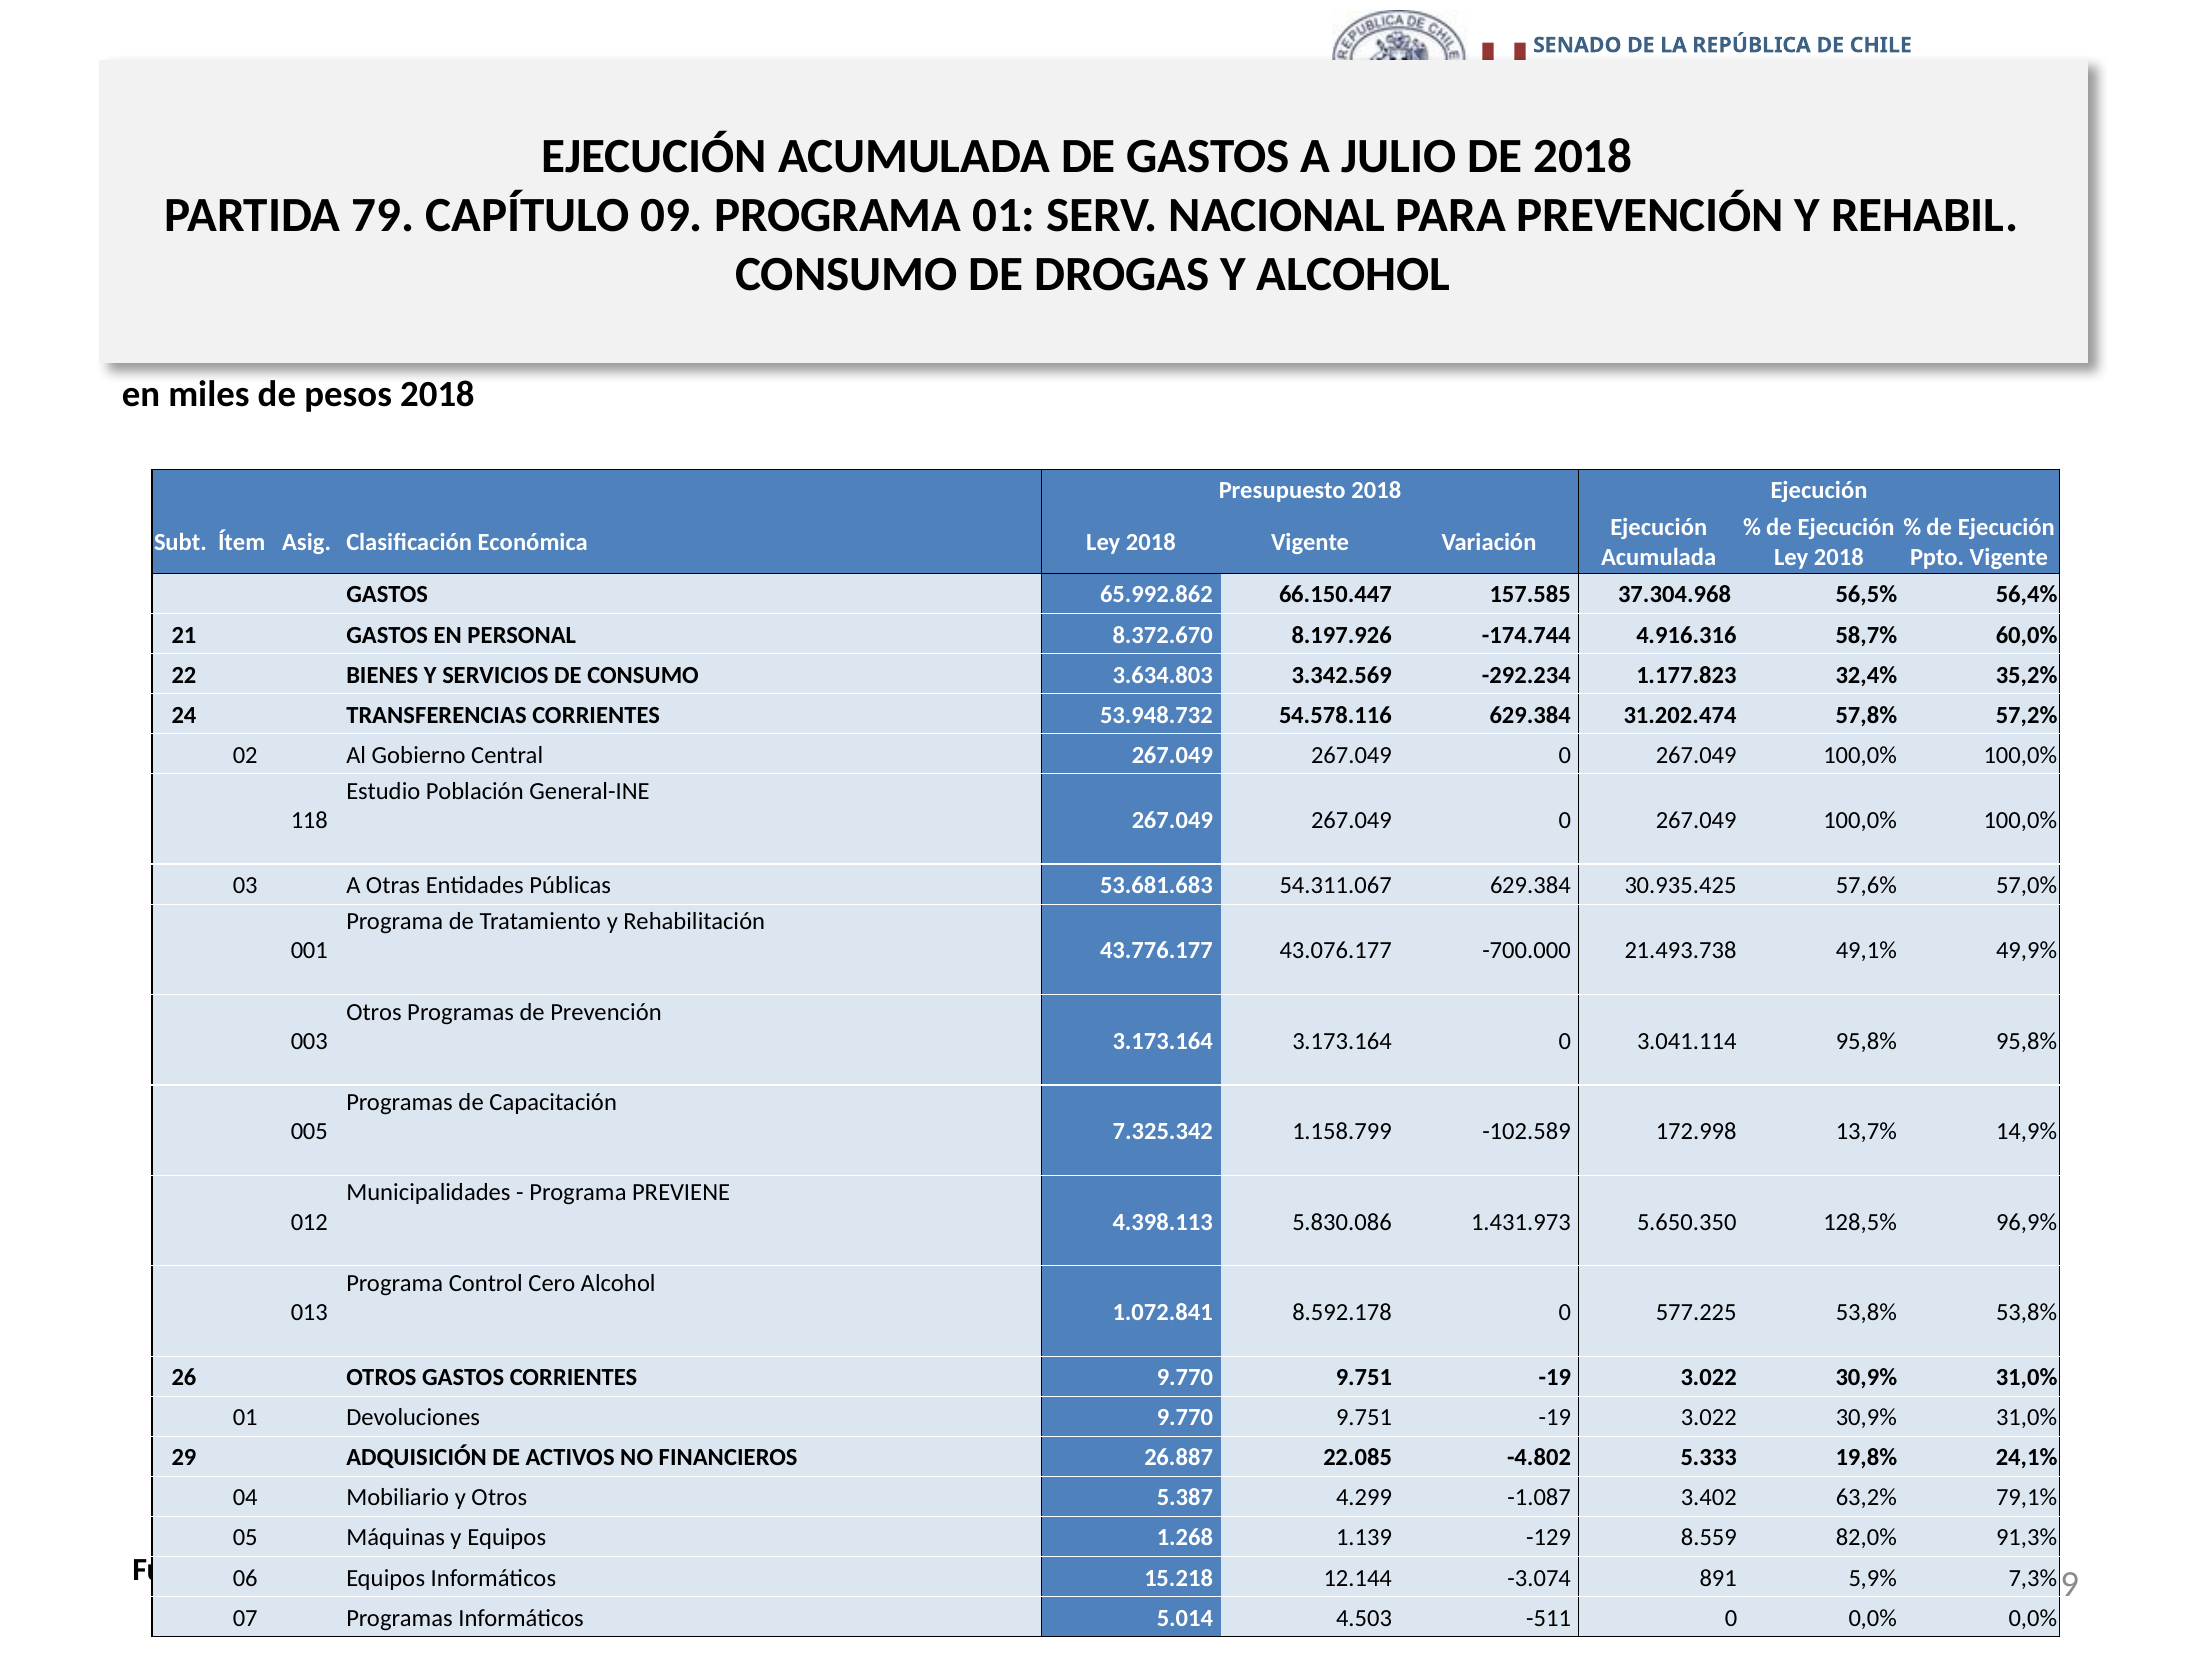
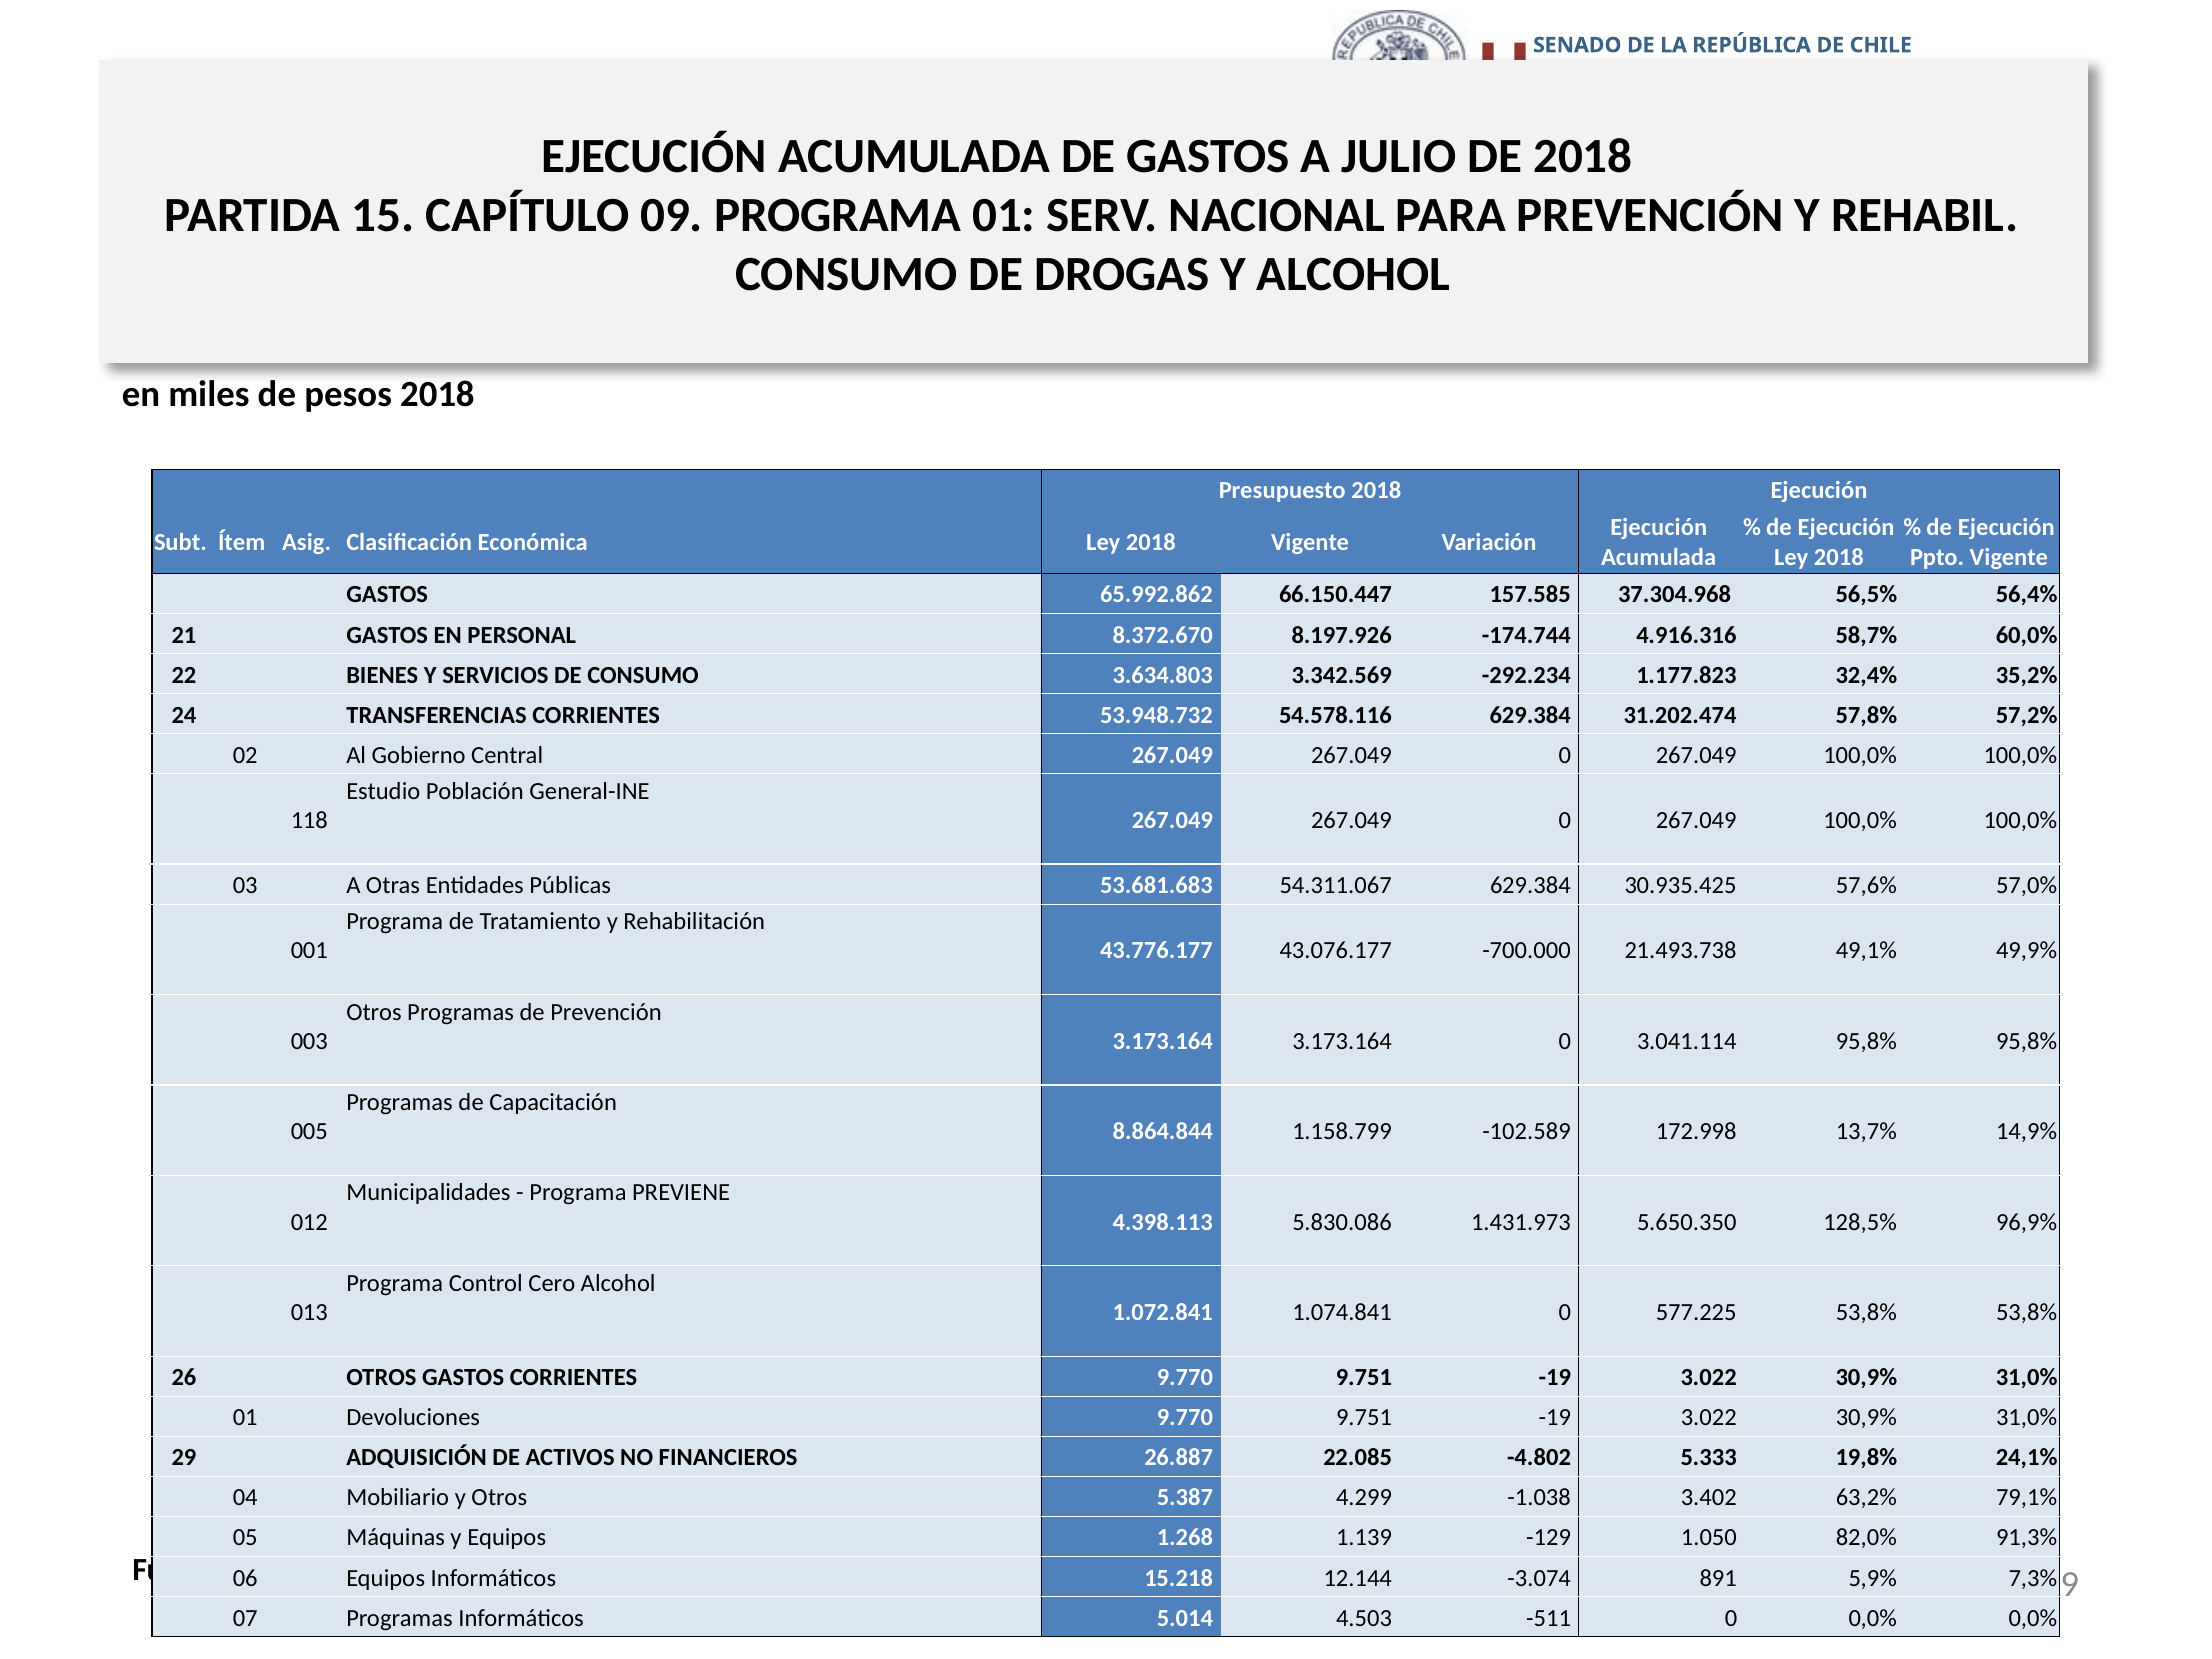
79: 79 -> 15 (383, 215)
7.325.342: 7.325.342 -> 8.864.844 (1163, 1132)
8.592.178: 8.592.178 -> 1.074.841 (1342, 1312)
-1.087: -1.087 -> -1.038 (1539, 1498)
8.559: 8.559 -> 1.050 (1709, 1538)
